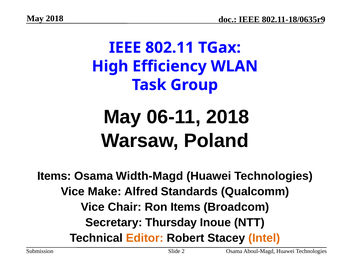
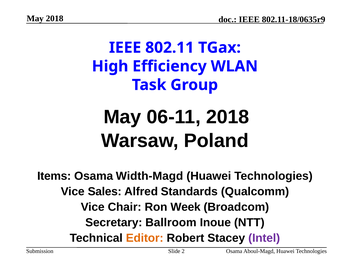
Make: Make -> Sales (105, 192)
Ron Items: Items -> Week (186, 207)
Thursday: Thursday -> Ballroom (171, 223)
Intel colour: orange -> purple (264, 238)
